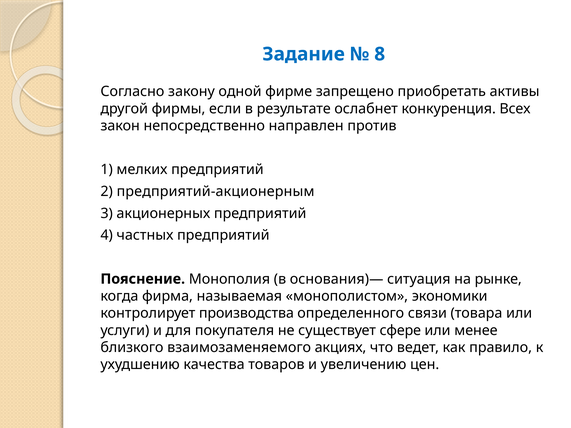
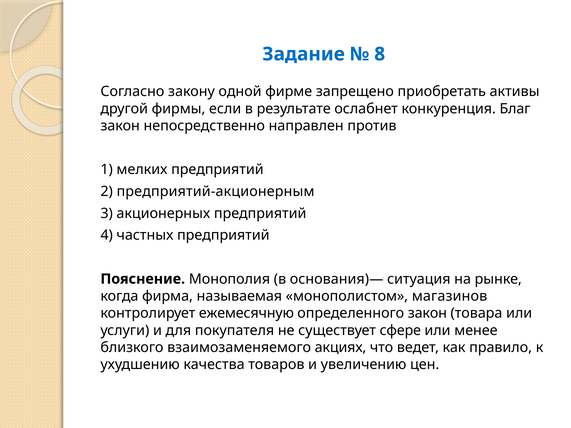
Всех: Всех -> Благ (515, 109)
экономики: экономики -> магазинов (450, 296)
производства: производства -> ежемесячную (246, 313)
определенного связи: связи -> закон (427, 313)
